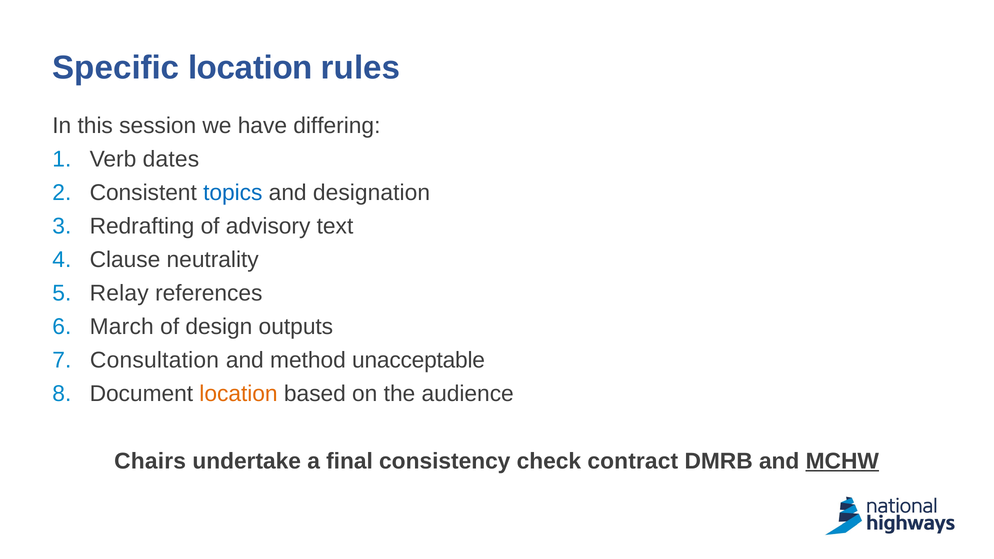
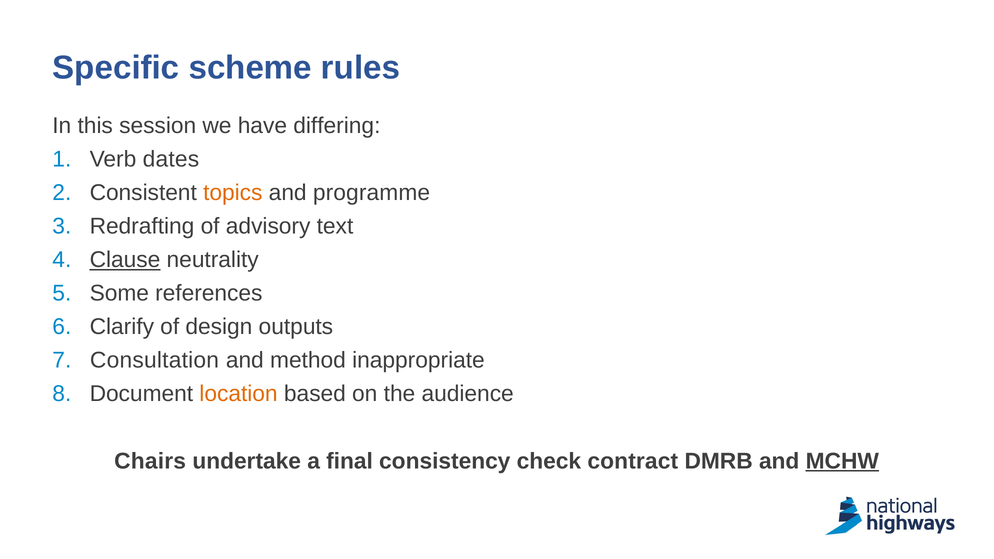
Specific location: location -> scheme (250, 68)
topics colour: blue -> orange (233, 193)
designation: designation -> programme (372, 193)
Clause underline: none -> present (125, 260)
Relay: Relay -> Some (119, 293)
March: March -> Clarify (122, 327)
unacceptable: unacceptable -> inappropriate (418, 360)
